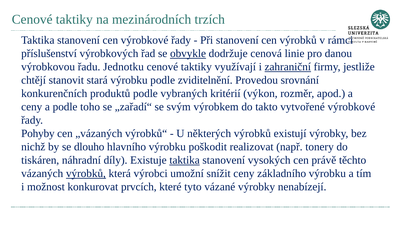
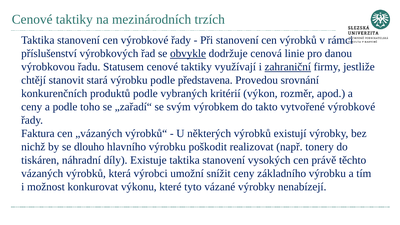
Jednotku: Jednotku -> Statusem (124, 67)
zviditelnění: zviditelnění -> představena (205, 80)
Pohyby: Pohyby -> Faktura (38, 134)
taktika underline: present -> none (185, 160)
výrobků underline: present -> none (86, 174)
prvcích: prvcích -> výkonu (139, 187)
